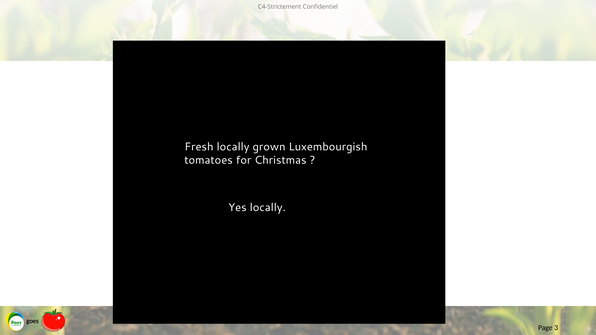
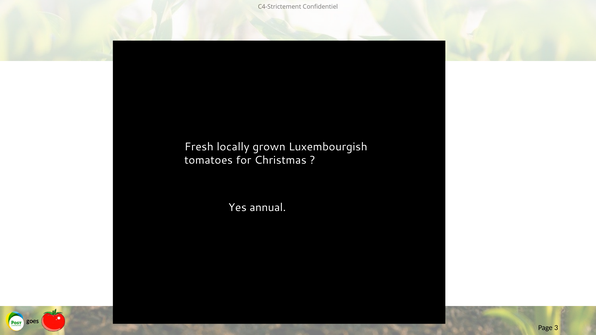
Yes locally: locally -> annual (268, 207)
